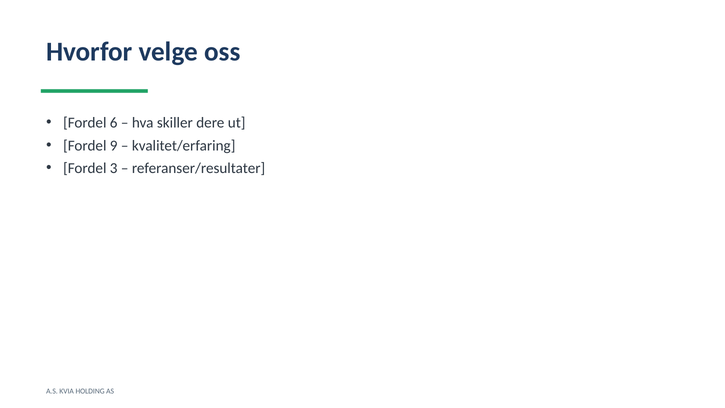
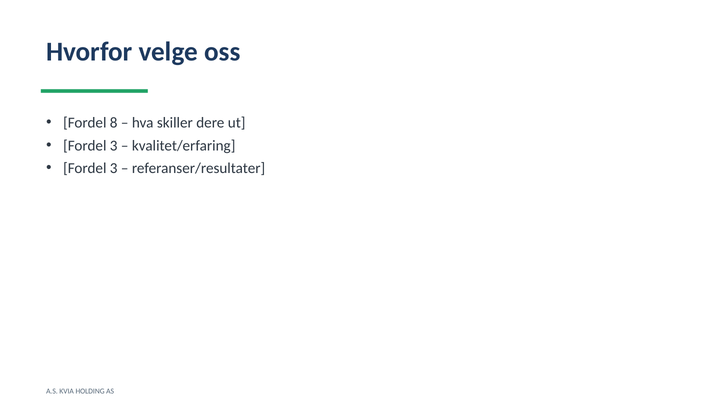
6: 6 -> 8 (114, 123)
9: 9 -> 3 (114, 145)
